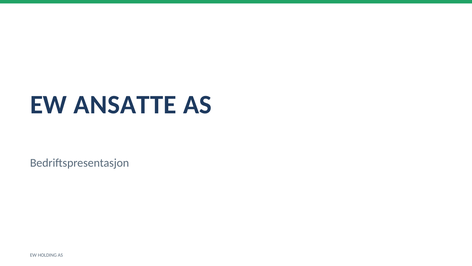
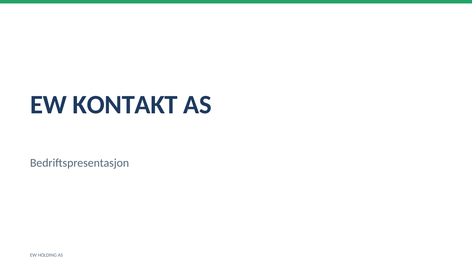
ANSATTE: ANSATTE -> KONTAKT (125, 105)
